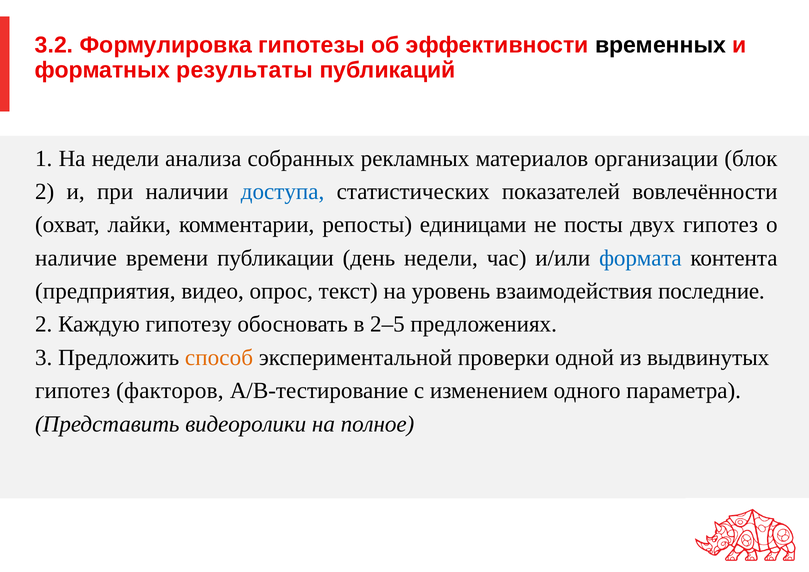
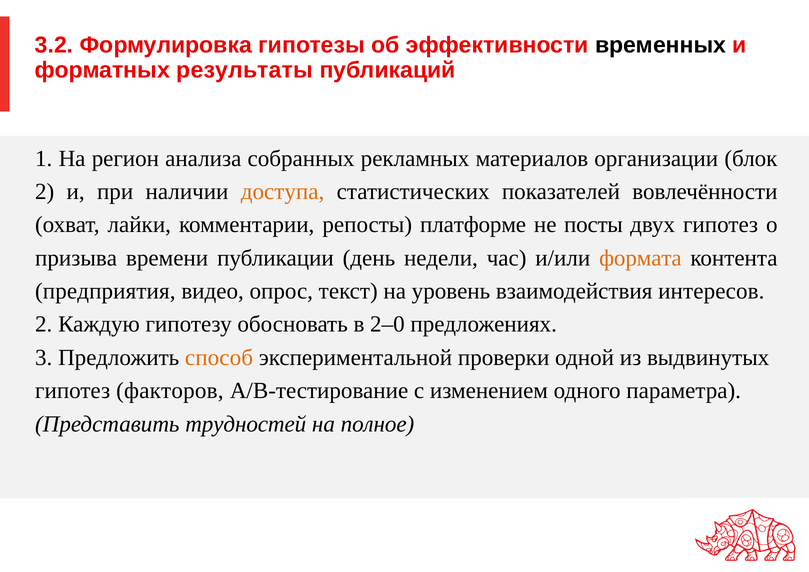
На недели: недели -> регион (125, 158)
доступа colour: blue -> orange (283, 192)
единицами: единицами -> платформе (473, 225)
наличие: наличие -> призыва (76, 258)
формата colour: blue -> orange (640, 258)
последние: последние -> интересов (711, 291)
2–5: 2–5 -> 2–0 (387, 324)
видеоролики: видеоролики -> трудностей (246, 424)
